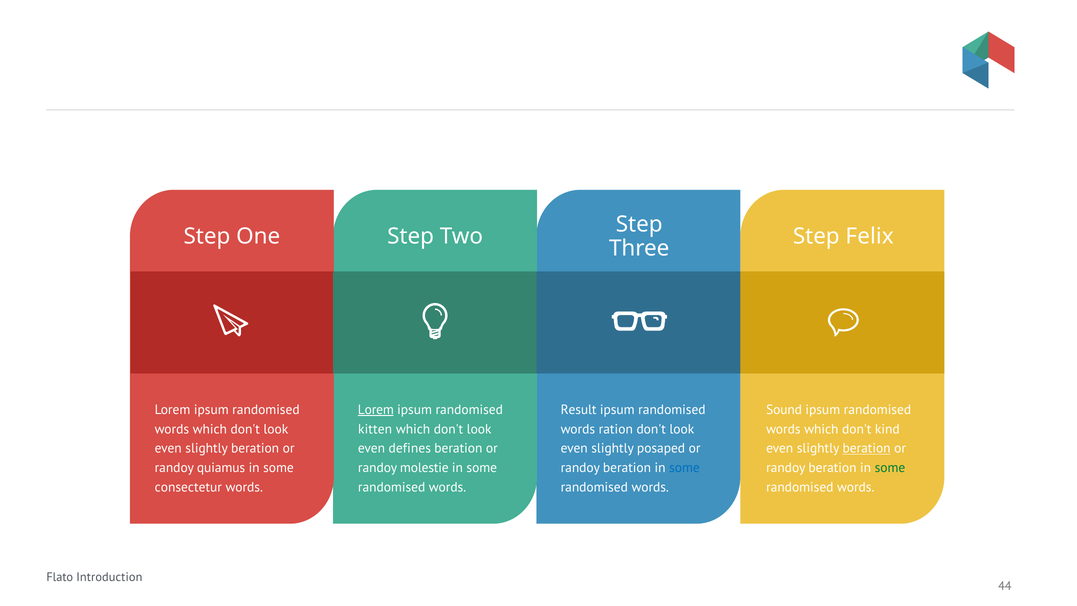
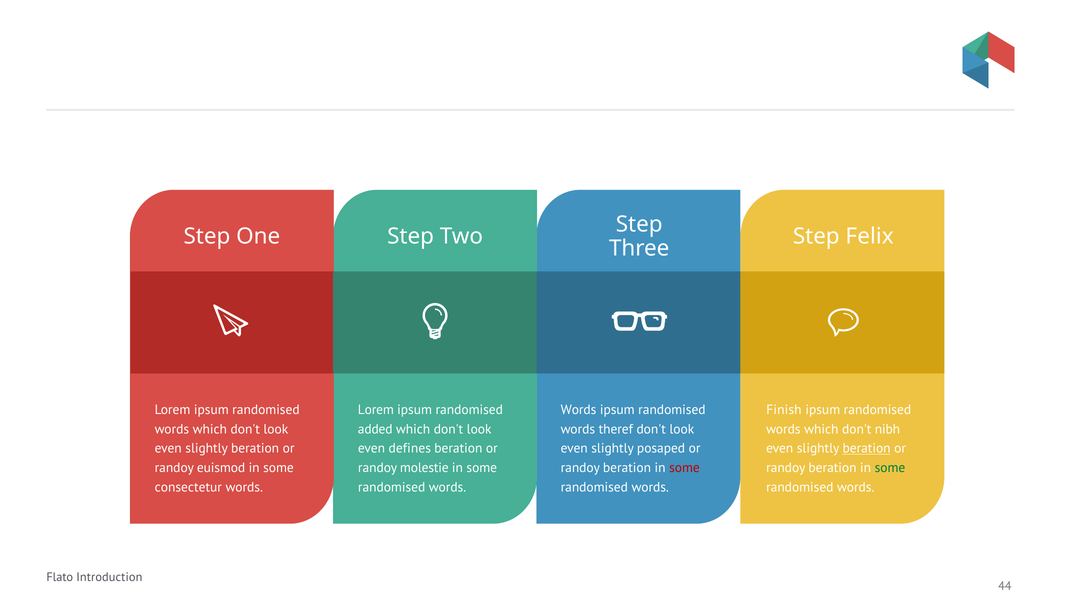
Lorem underline: present -> none (376, 410)
Result: Result -> Words (579, 410)
Sound: Sound -> Finish (784, 410)
kitten: kitten -> added (375, 429)
ration: ration -> theref (616, 429)
kind: kind -> nibh (887, 429)
quiamus: quiamus -> euismod (221, 468)
some colour: blue -> red (684, 468)
